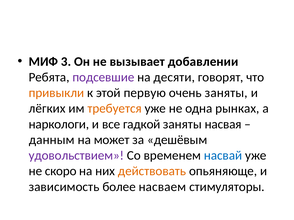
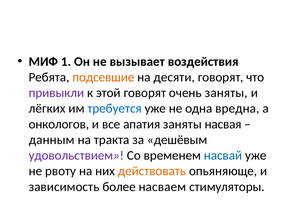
3: 3 -> 1 (66, 62)
добавлении: добавлении -> воздействия (203, 62)
подсевшие colour: purple -> orange (103, 77)
привыкли colour: orange -> purple (56, 93)
этой первую: первую -> говорят (145, 93)
требуется colour: orange -> blue (115, 109)
рынках: рынках -> вредна (237, 109)
наркологи: наркологи -> онкологов (59, 124)
гадкой: гадкой -> апатия (142, 124)
может: может -> тракта (112, 140)
скоро: скоро -> рвоту (61, 171)
